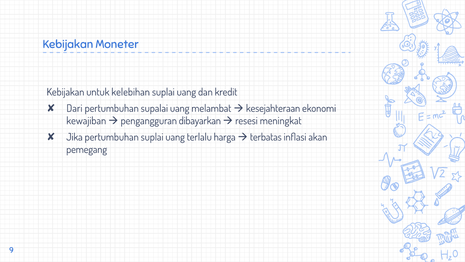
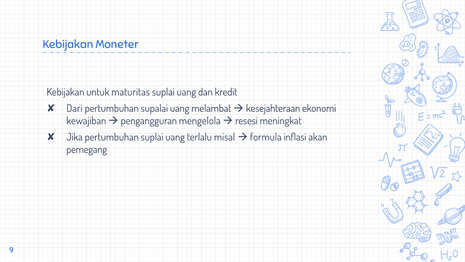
kelebihan: kelebihan -> maturitas (131, 92)
dibayarkan: dibayarkan -> mengelola (200, 121)
harga: harga -> misal (225, 137)
terbatas: terbatas -> formula (266, 137)
